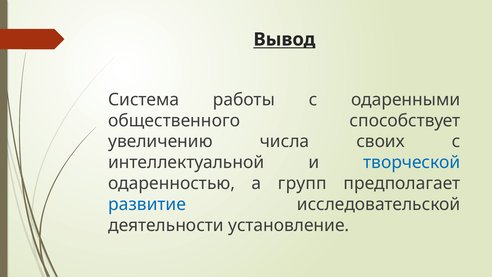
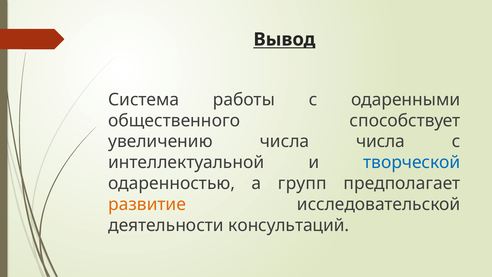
числа своих: своих -> числа (381, 141)
развитие colour: blue -> orange (147, 204)
установление: установление -> консультаций (289, 225)
